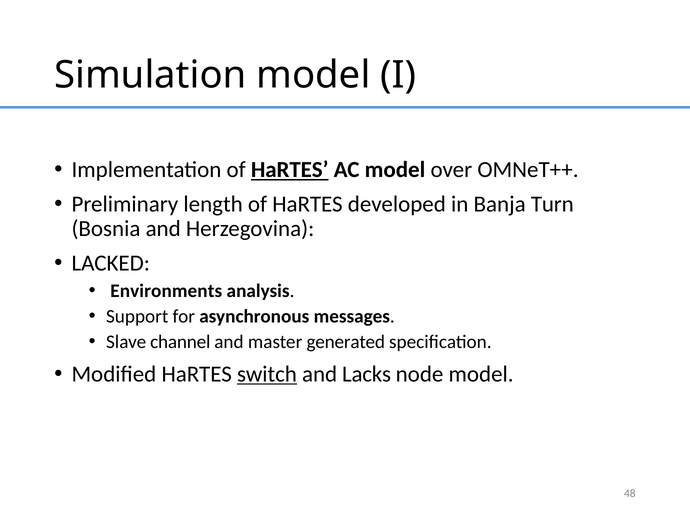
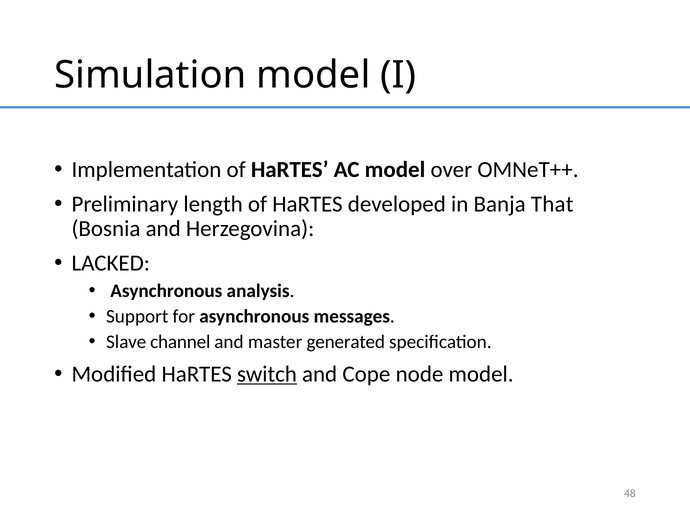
HaRTES underline: present -> none (290, 170)
Turn: Turn -> That (552, 204)
Environments: Environments -> Asynchronous (166, 291)
Lacks: Lacks -> Cope (366, 374)
